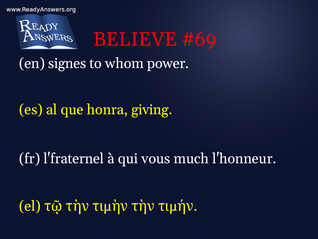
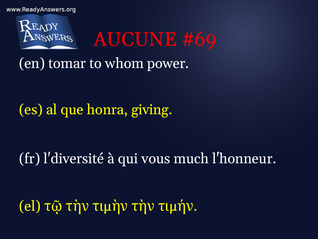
BELIEVE: BELIEVE -> AUCUNE (135, 39)
signes: signes -> tomar (67, 63)
l'fraternel: l'fraternel -> l'diversité (74, 158)
